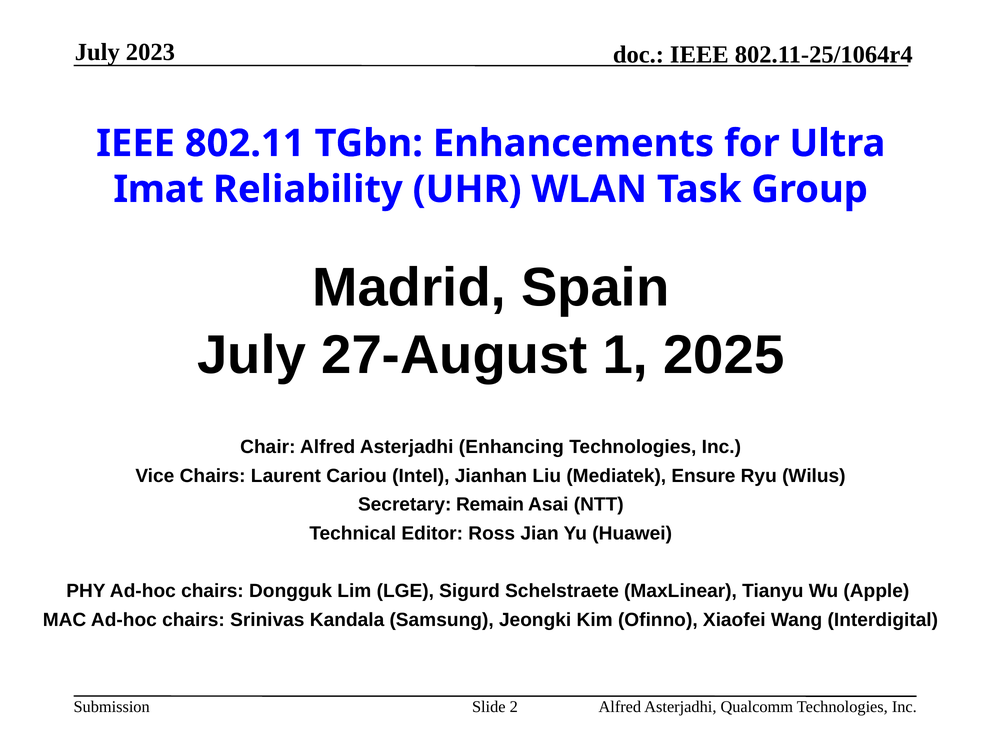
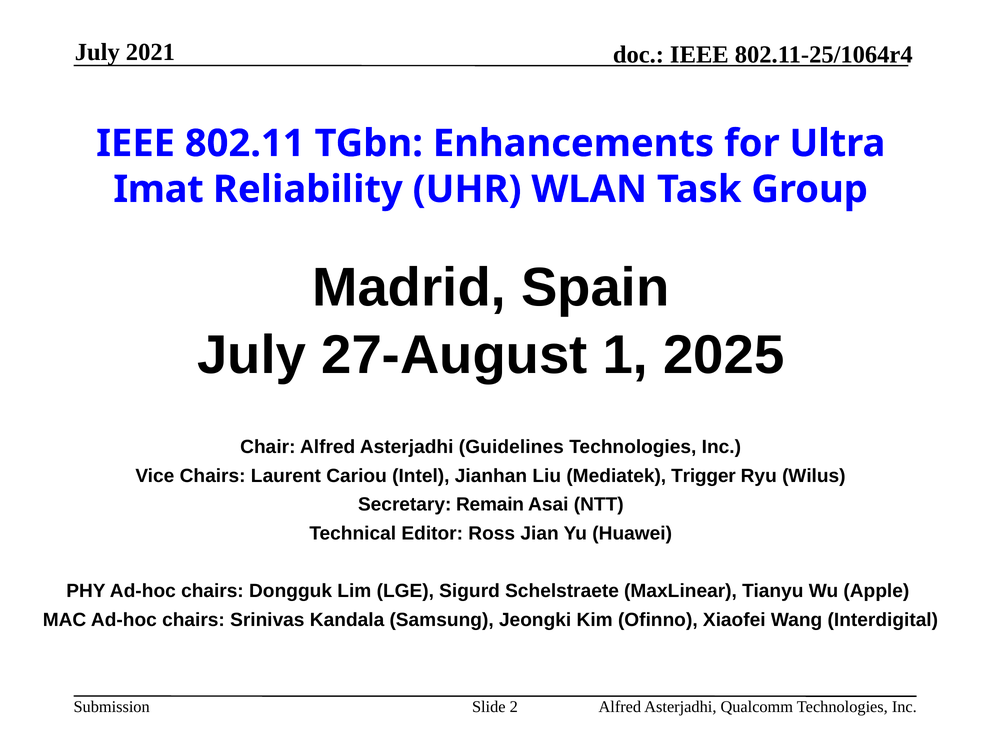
2023: 2023 -> 2021 (150, 52)
Enhancing: Enhancing -> Guidelines (511, 447)
Ensure: Ensure -> Trigger (703, 475)
